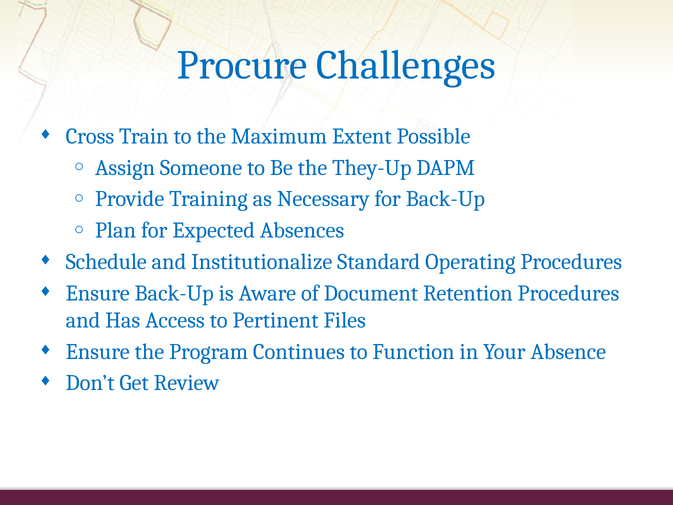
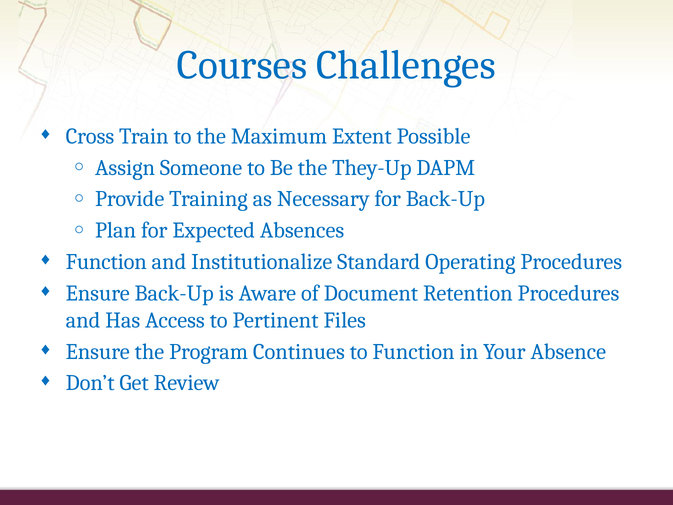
Procure: Procure -> Courses (242, 65)
Schedule: Schedule -> Function (106, 262)
